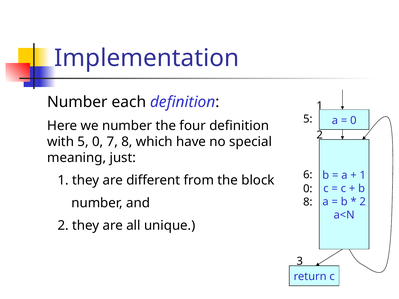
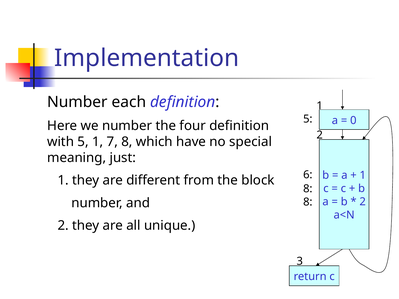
5 0: 0 -> 1 (98, 142)
0: 0 -> 8 (308, 189)
